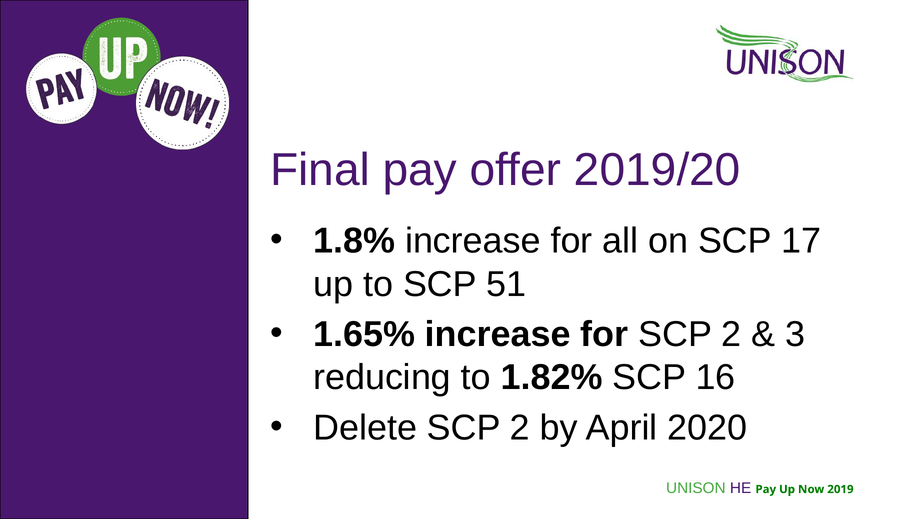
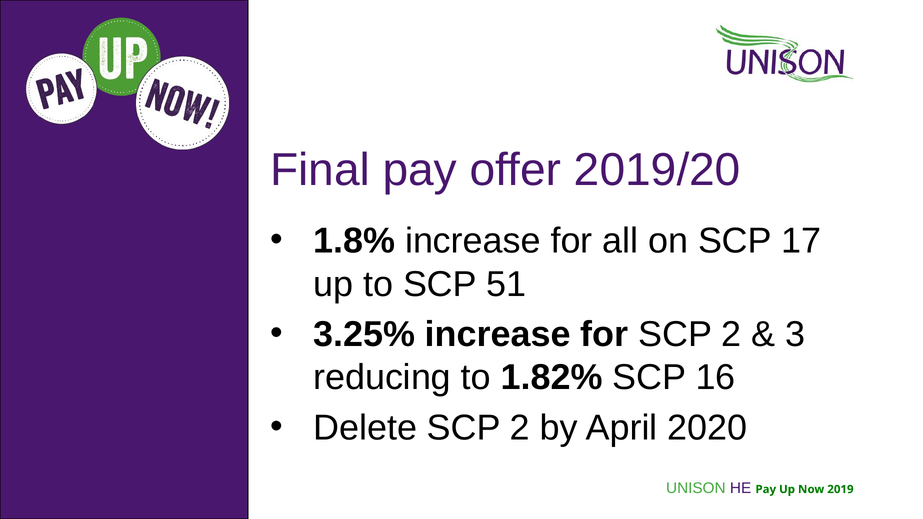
1.65%: 1.65% -> 3.25% (364, 335)
